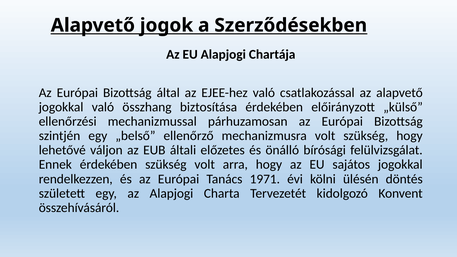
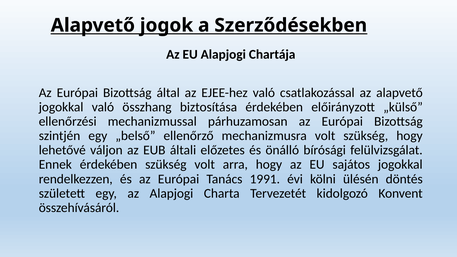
1971: 1971 -> 1991 (265, 179)
